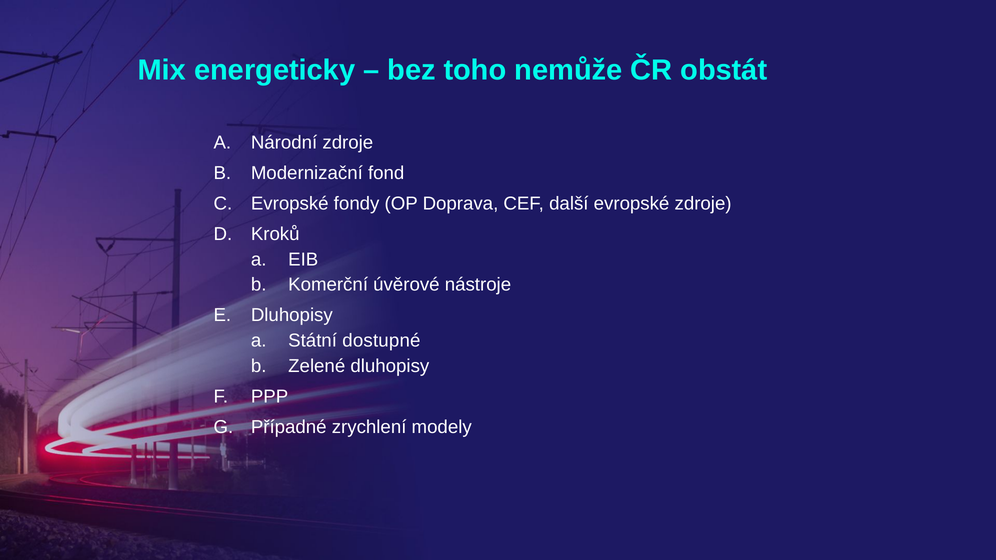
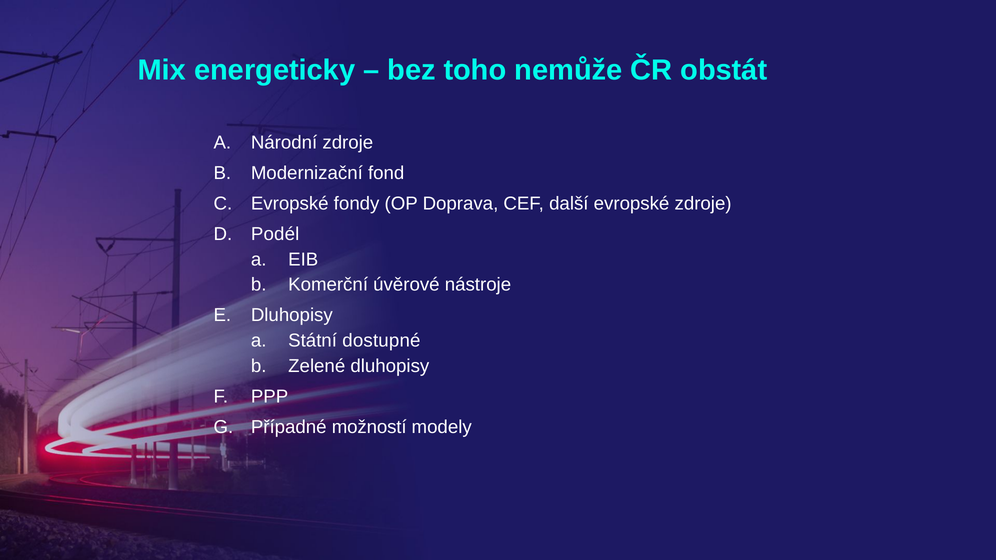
Kroků: Kroků -> Podél (275, 234)
zrychlení: zrychlení -> možností (369, 427)
